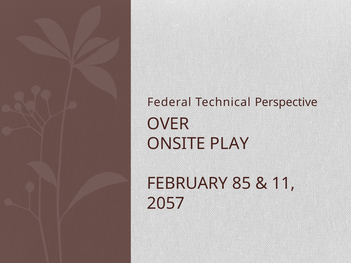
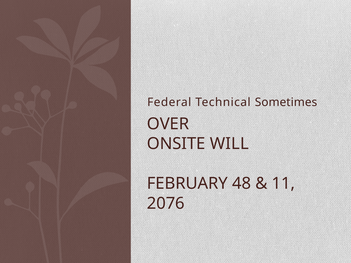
Perspective: Perspective -> Sometimes (286, 102)
PLAY: PLAY -> WILL (229, 144)
85: 85 -> 48 (242, 184)
2057: 2057 -> 2076 (166, 204)
